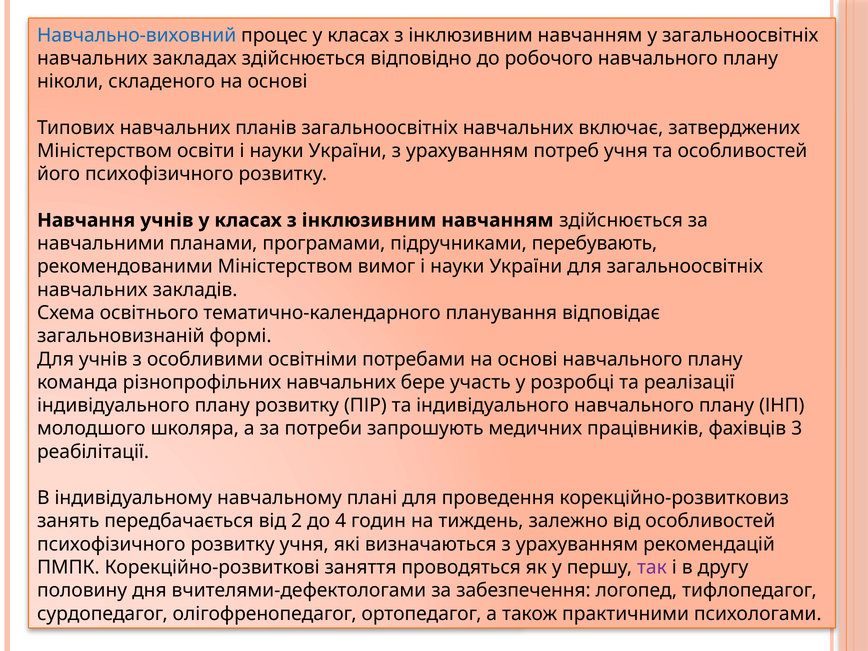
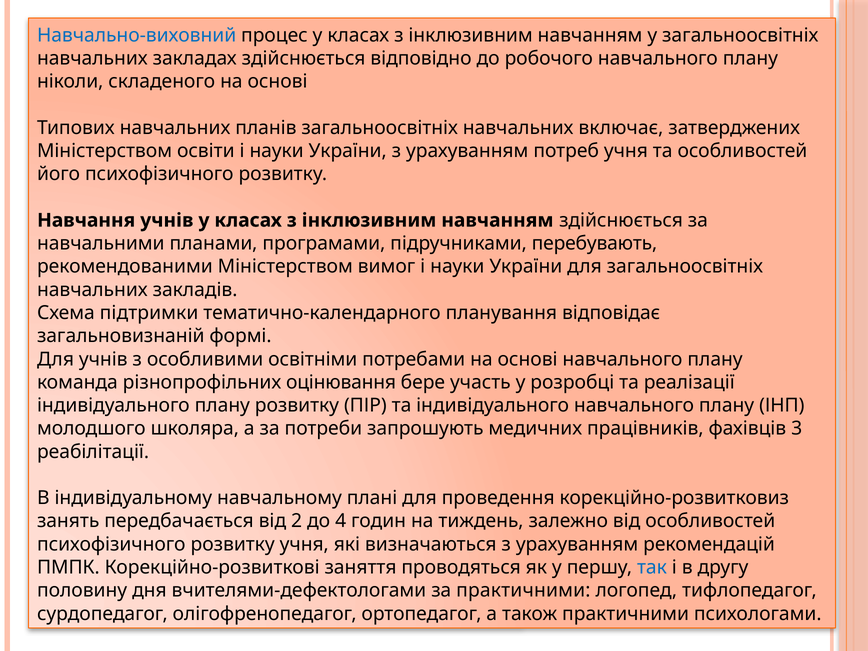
освітнього: освітнього -> підтримки (149, 313)
різнопрофільних навчальних: навчальних -> оцінювання (341, 382)
так colour: purple -> blue (652, 567)
за забезпечення: забезпечення -> практичними (523, 591)
